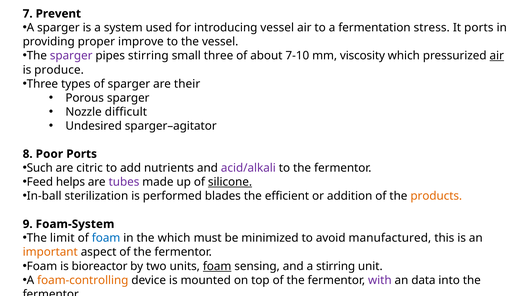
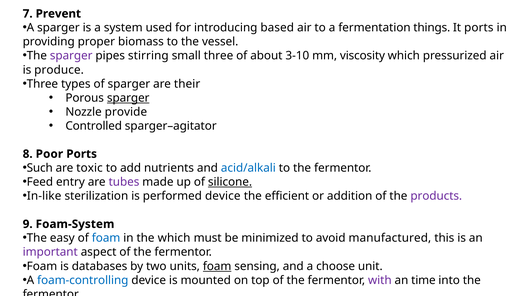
introducing vessel: vessel -> based (277, 28)
stress: stress -> things (432, 28)
improve: improve -> biomass (141, 42)
7-10: 7-10 -> 3-10 (297, 56)
air underline: present -> none (497, 56)
sparger underline: none -> present (128, 98)
difficult: difficult -> provide (126, 112)
Undesired: Undesired -> Controlled (94, 126)
citric: citric -> toxic (90, 168)
acid/alkali colour: purple -> blue (248, 168)
helps: helps -> entry (70, 182)
In-ball: In-ball -> In-like (44, 196)
performed blades: blades -> device (223, 196)
products colour: orange -> purple (436, 196)
limit: limit -> easy (62, 238)
important colour: orange -> purple (50, 252)
bioreactor: bioreactor -> databases (100, 266)
a stirring: stirring -> choose (336, 266)
foam-controlling colour: orange -> blue (83, 280)
data: data -> time (423, 280)
